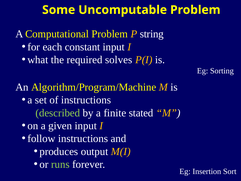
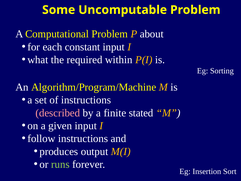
string: string -> about (152, 34)
solves: solves -> within (119, 60)
described colour: light green -> pink (58, 113)
